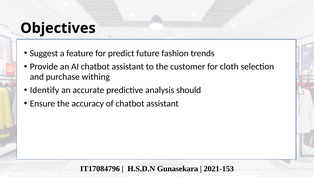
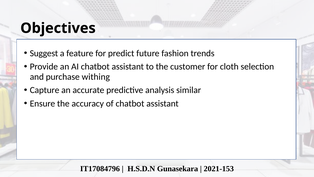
Identify: Identify -> Capture (45, 90)
should: should -> similar (189, 90)
